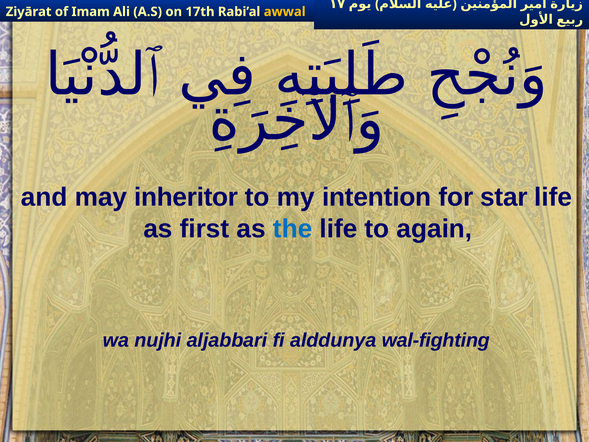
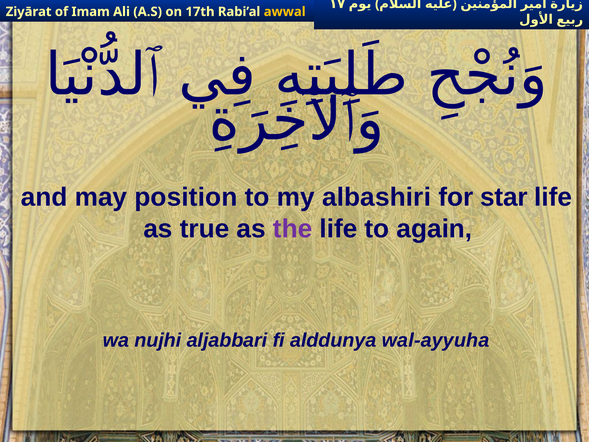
inheritor: inheritor -> position (186, 197)
intention: intention -> albashiri (376, 197)
first: first -> true (205, 229)
the colour: blue -> purple (293, 229)
wal-fighting: wal-fighting -> wal-ayyuha (436, 340)
